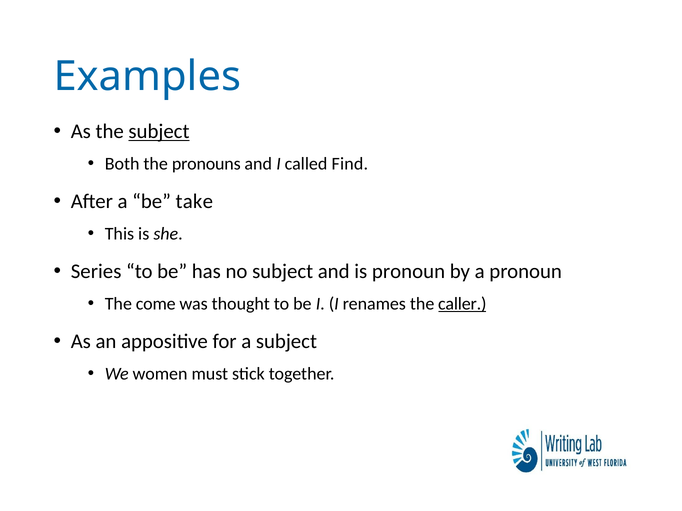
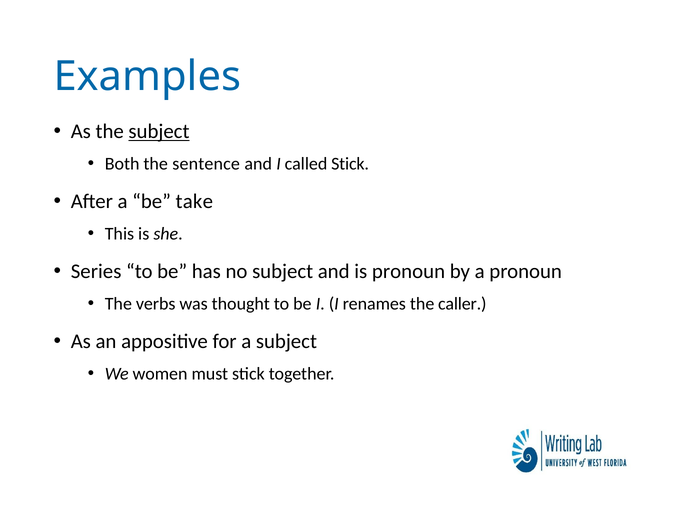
pronouns: pronouns -> sentence (206, 164)
called Find: Find -> Stick (350, 164)
come: come -> verbs (156, 304)
caller underline: present -> none (462, 304)
